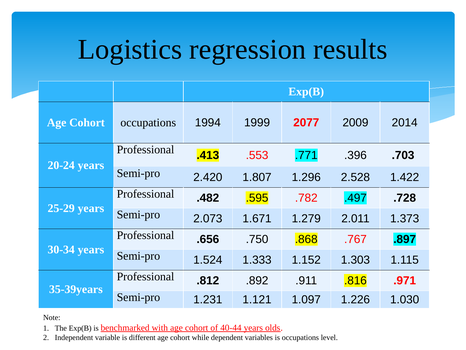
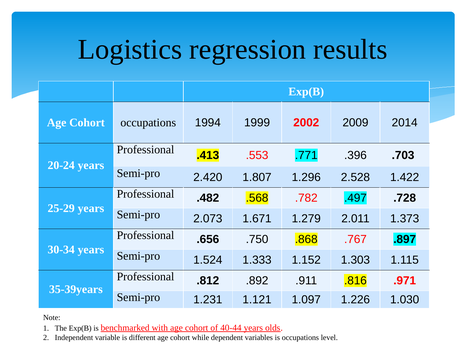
2077: 2077 -> 2002 (306, 123)
.595: .595 -> .568 (257, 198)
